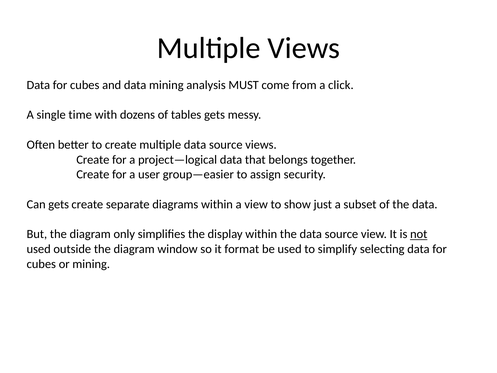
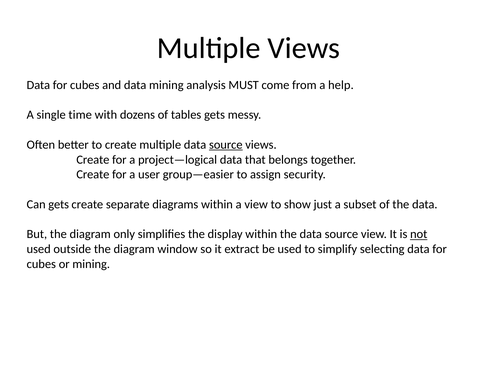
click: click -> help (341, 85)
source underline: none -> present (226, 145)
format: format -> extract (242, 249)
